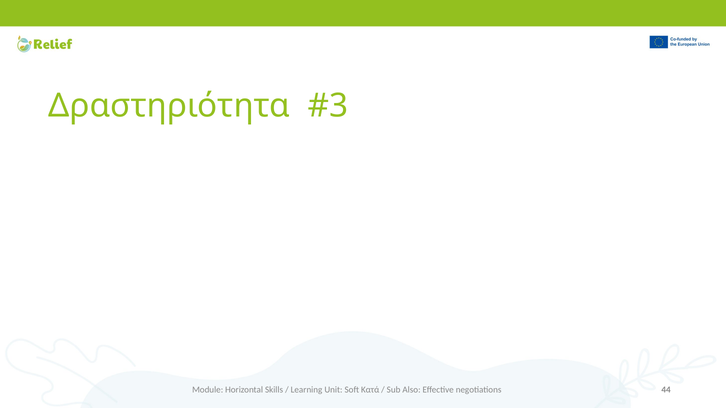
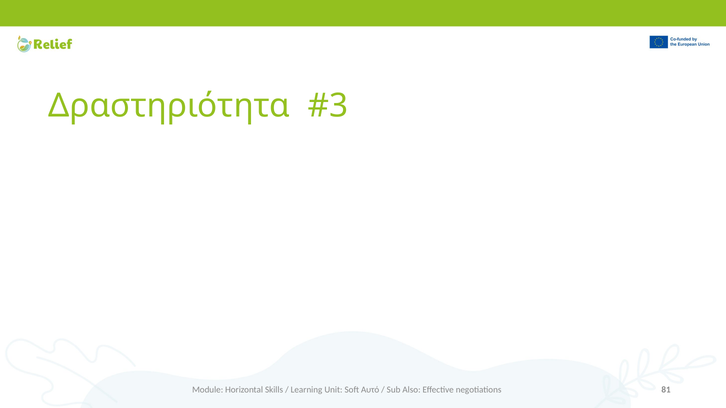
Κατά: Κατά -> Αυτό (370, 390)
44: 44 -> 81 (666, 390)
